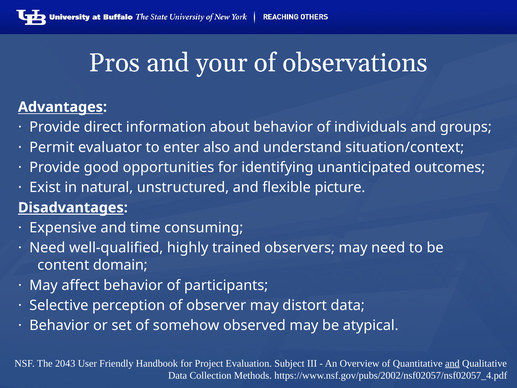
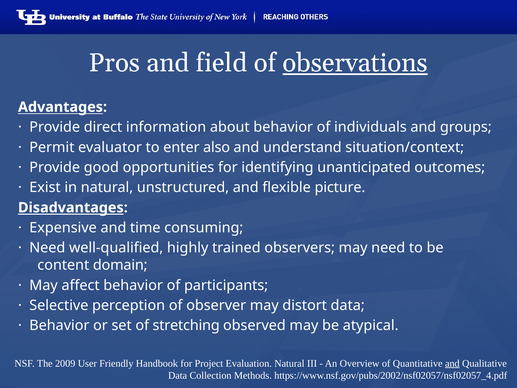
your: your -> field (222, 63)
observations underline: none -> present (355, 63)
somehow: somehow -> stretching (186, 325)
2043: 2043 -> 2009 (65, 363)
Evaluation Subject: Subject -> Natural (289, 363)
